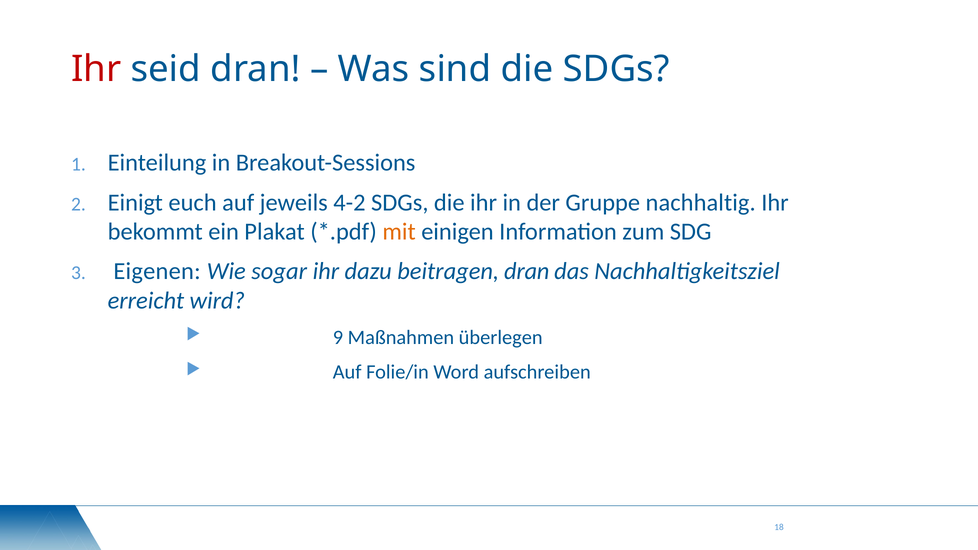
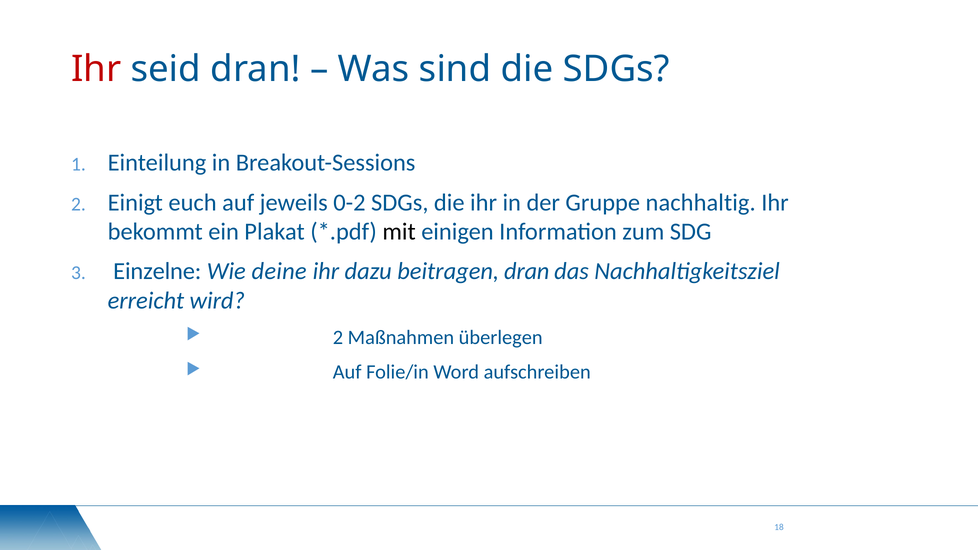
4-2: 4-2 -> 0-2 (349, 202)
mit colour: orange -> black (399, 232)
Eigenen: Eigenen -> Einzelne (157, 271)
sogar: sogar -> deine (279, 271)
9: 9 -> 2 (338, 338)
